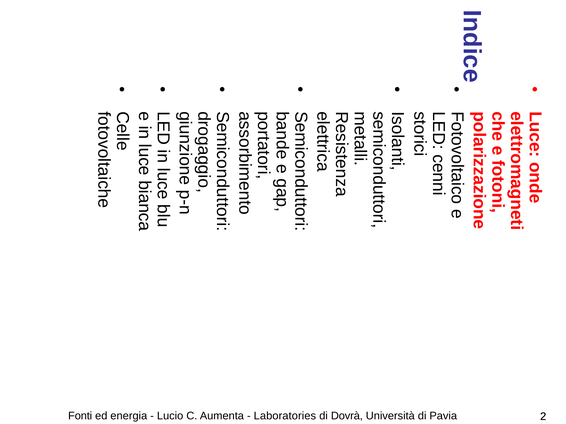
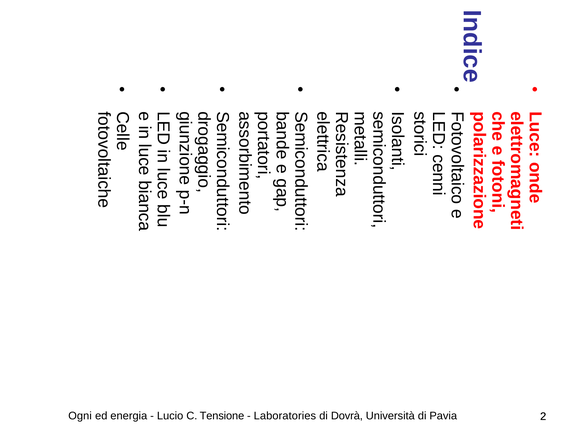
Fonti: Fonti -> Ogni (80, 416)
Aumenta: Aumenta -> Tensione (222, 416)
